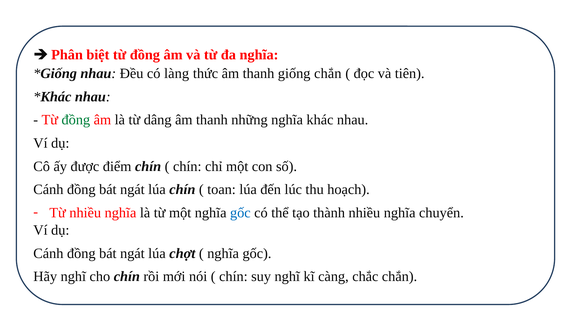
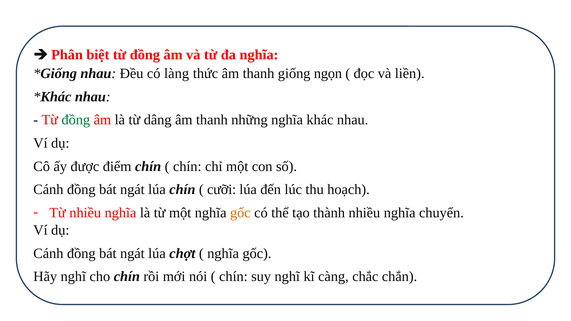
giống chắn: chắn -> ngọn (328, 74)
tiên: tiên -> liền (410, 74)
toan: toan -> cưỡi (222, 190)
gốc colour: blue -> orange (240, 213)
